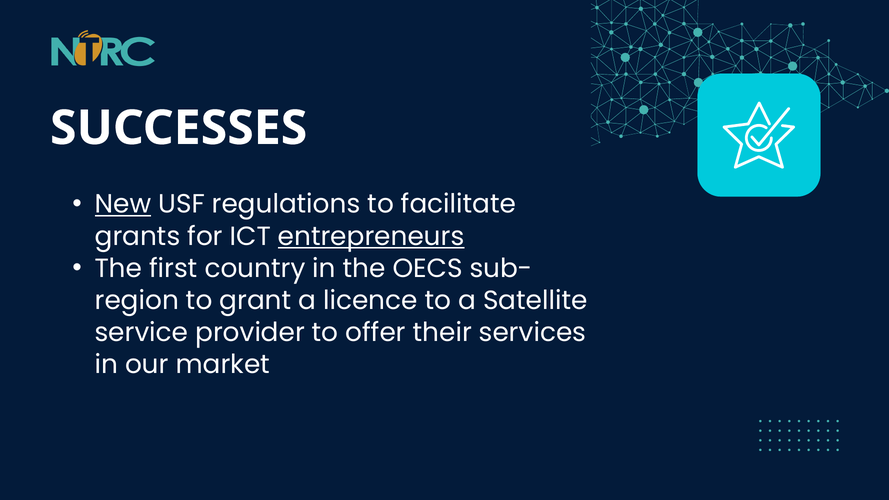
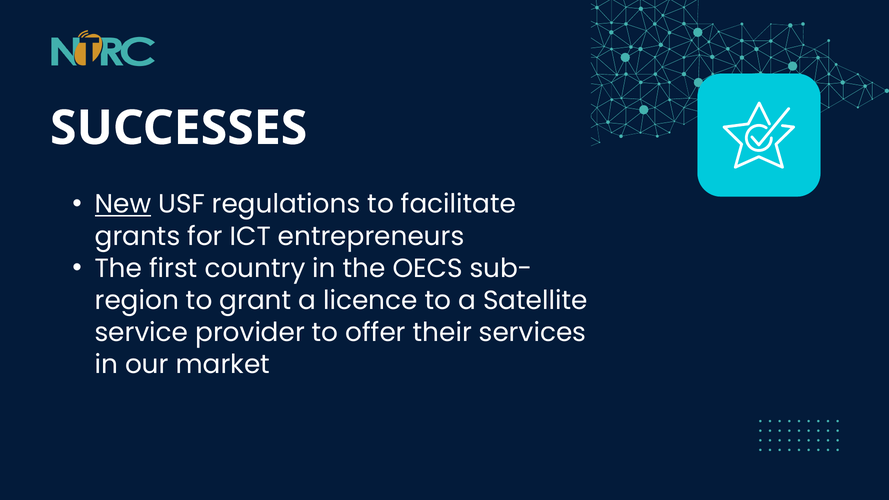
entrepreneurs underline: present -> none (371, 236)
